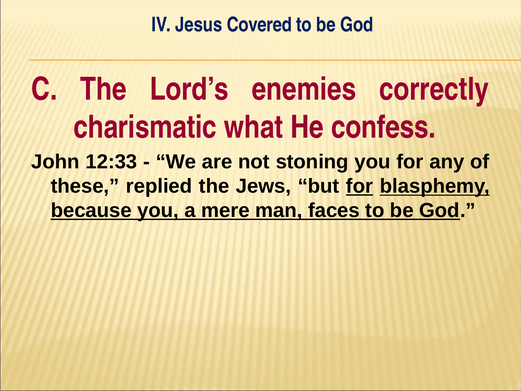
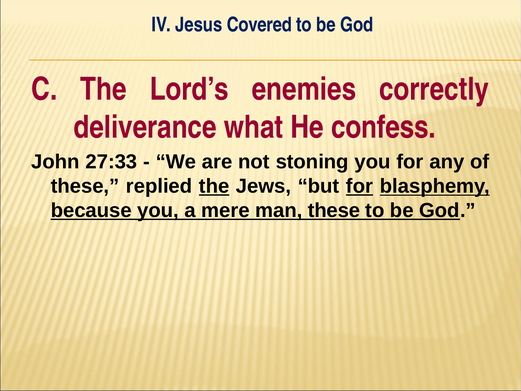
charismatic: charismatic -> deliverance (145, 127)
12:33: 12:33 -> 27:33 (111, 162)
the underline: none -> present (214, 186)
man faces: faces -> these (334, 210)
